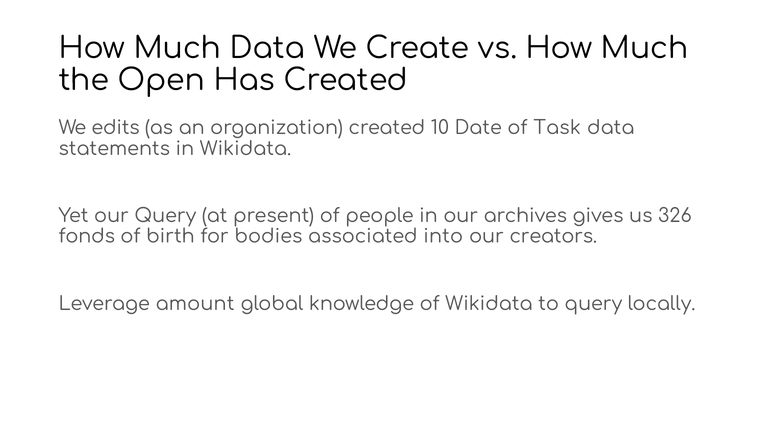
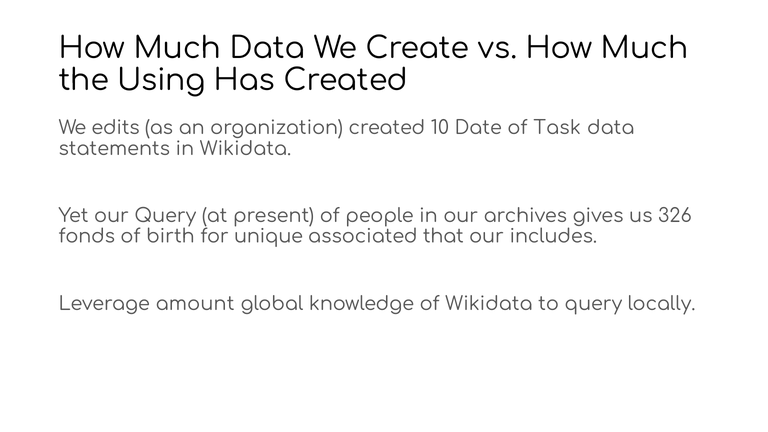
Open: Open -> Using (161, 81)
bodies: bodies -> unique (269, 237)
into: into -> that (443, 237)
creators: creators -> includes (553, 237)
